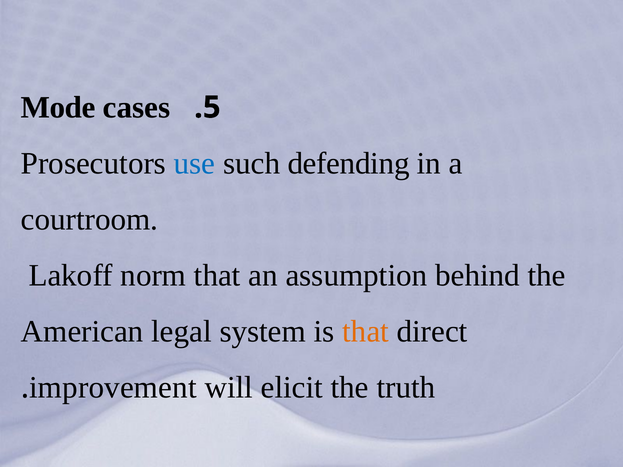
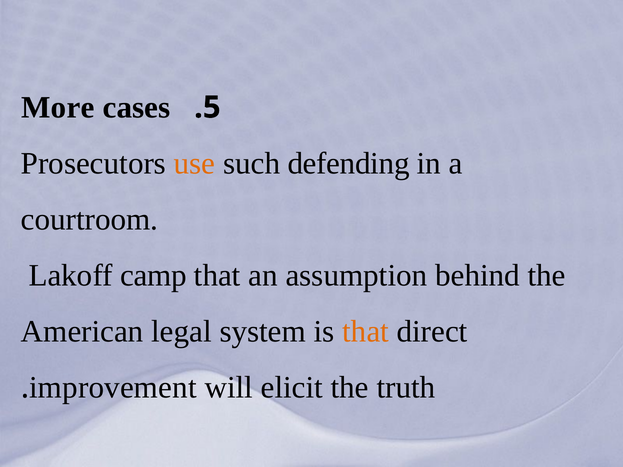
Mode: Mode -> More (58, 107)
use colour: blue -> orange (195, 163)
norm: norm -> camp (153, 276)
